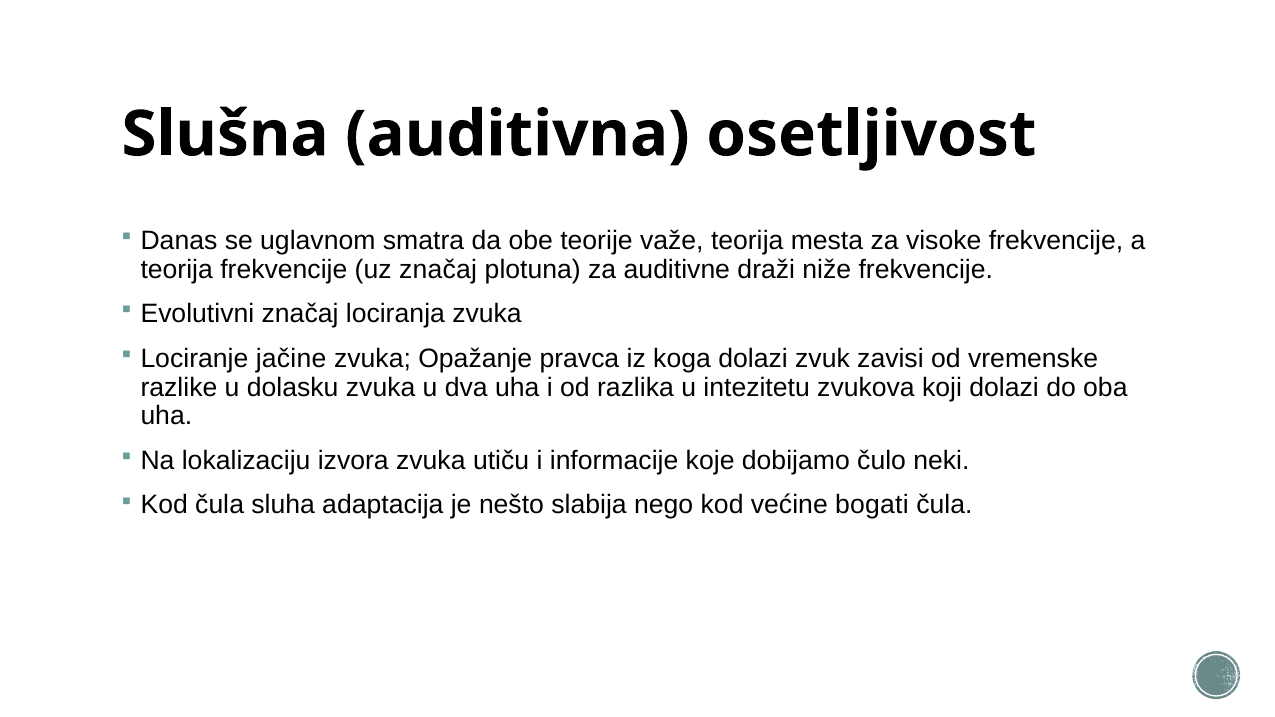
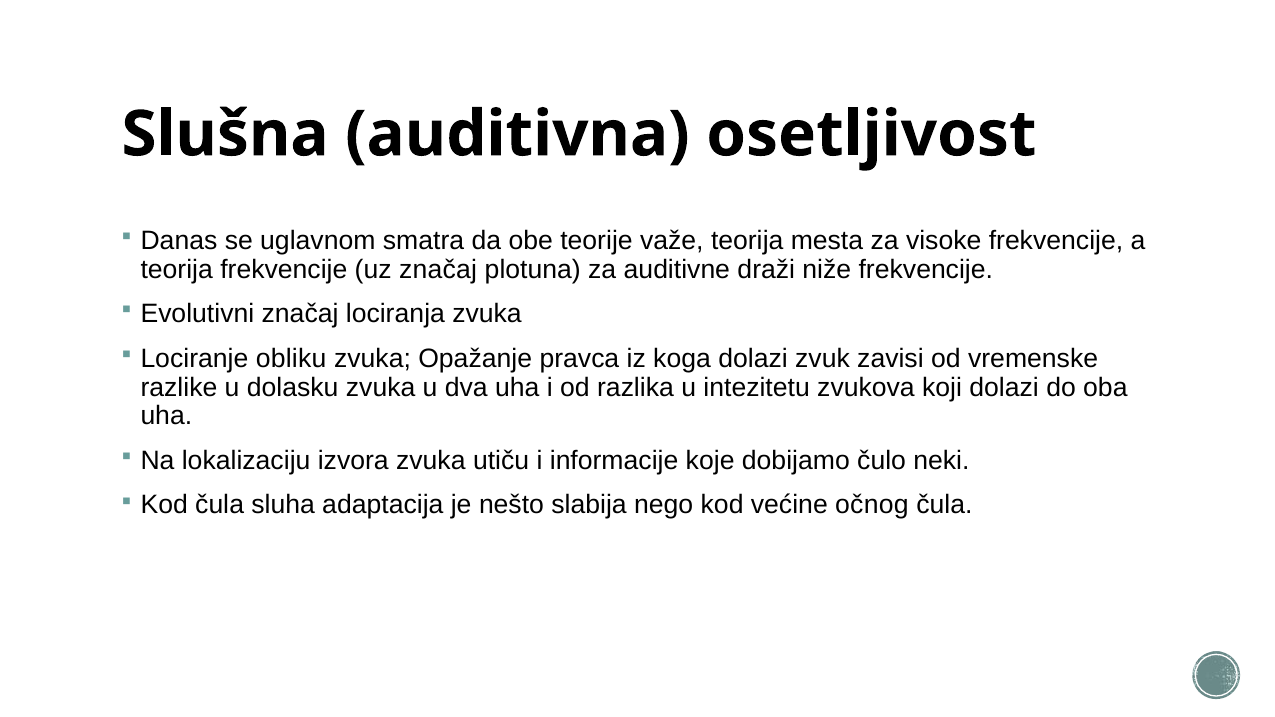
jačine: jačine -> obliku (291, 359)
bogati: bogati -> očnog (872, 505)
